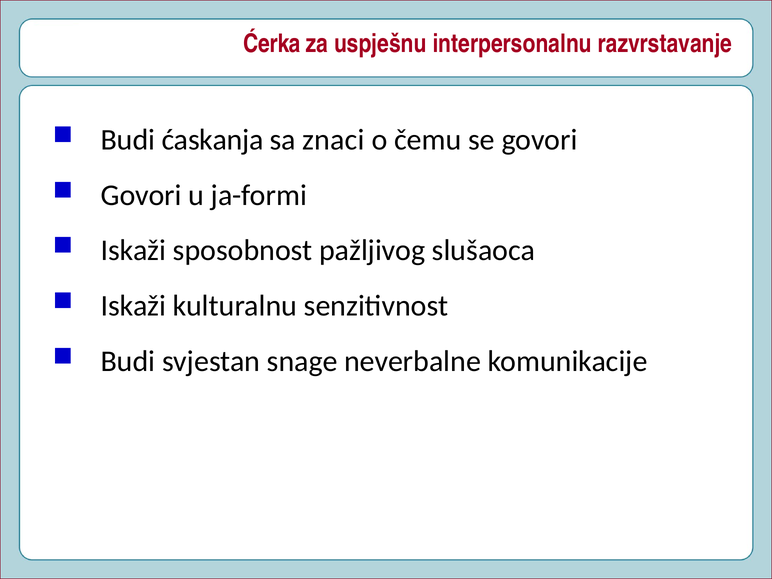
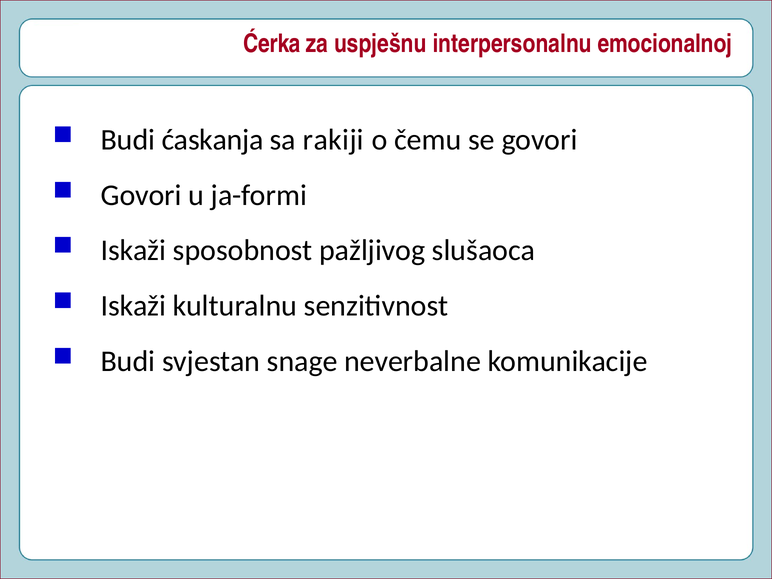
razvrstavanje: razvrstavanje -> emocionalnoj (665, 44)
znaci: znaci -> rakiji (333, 140)
